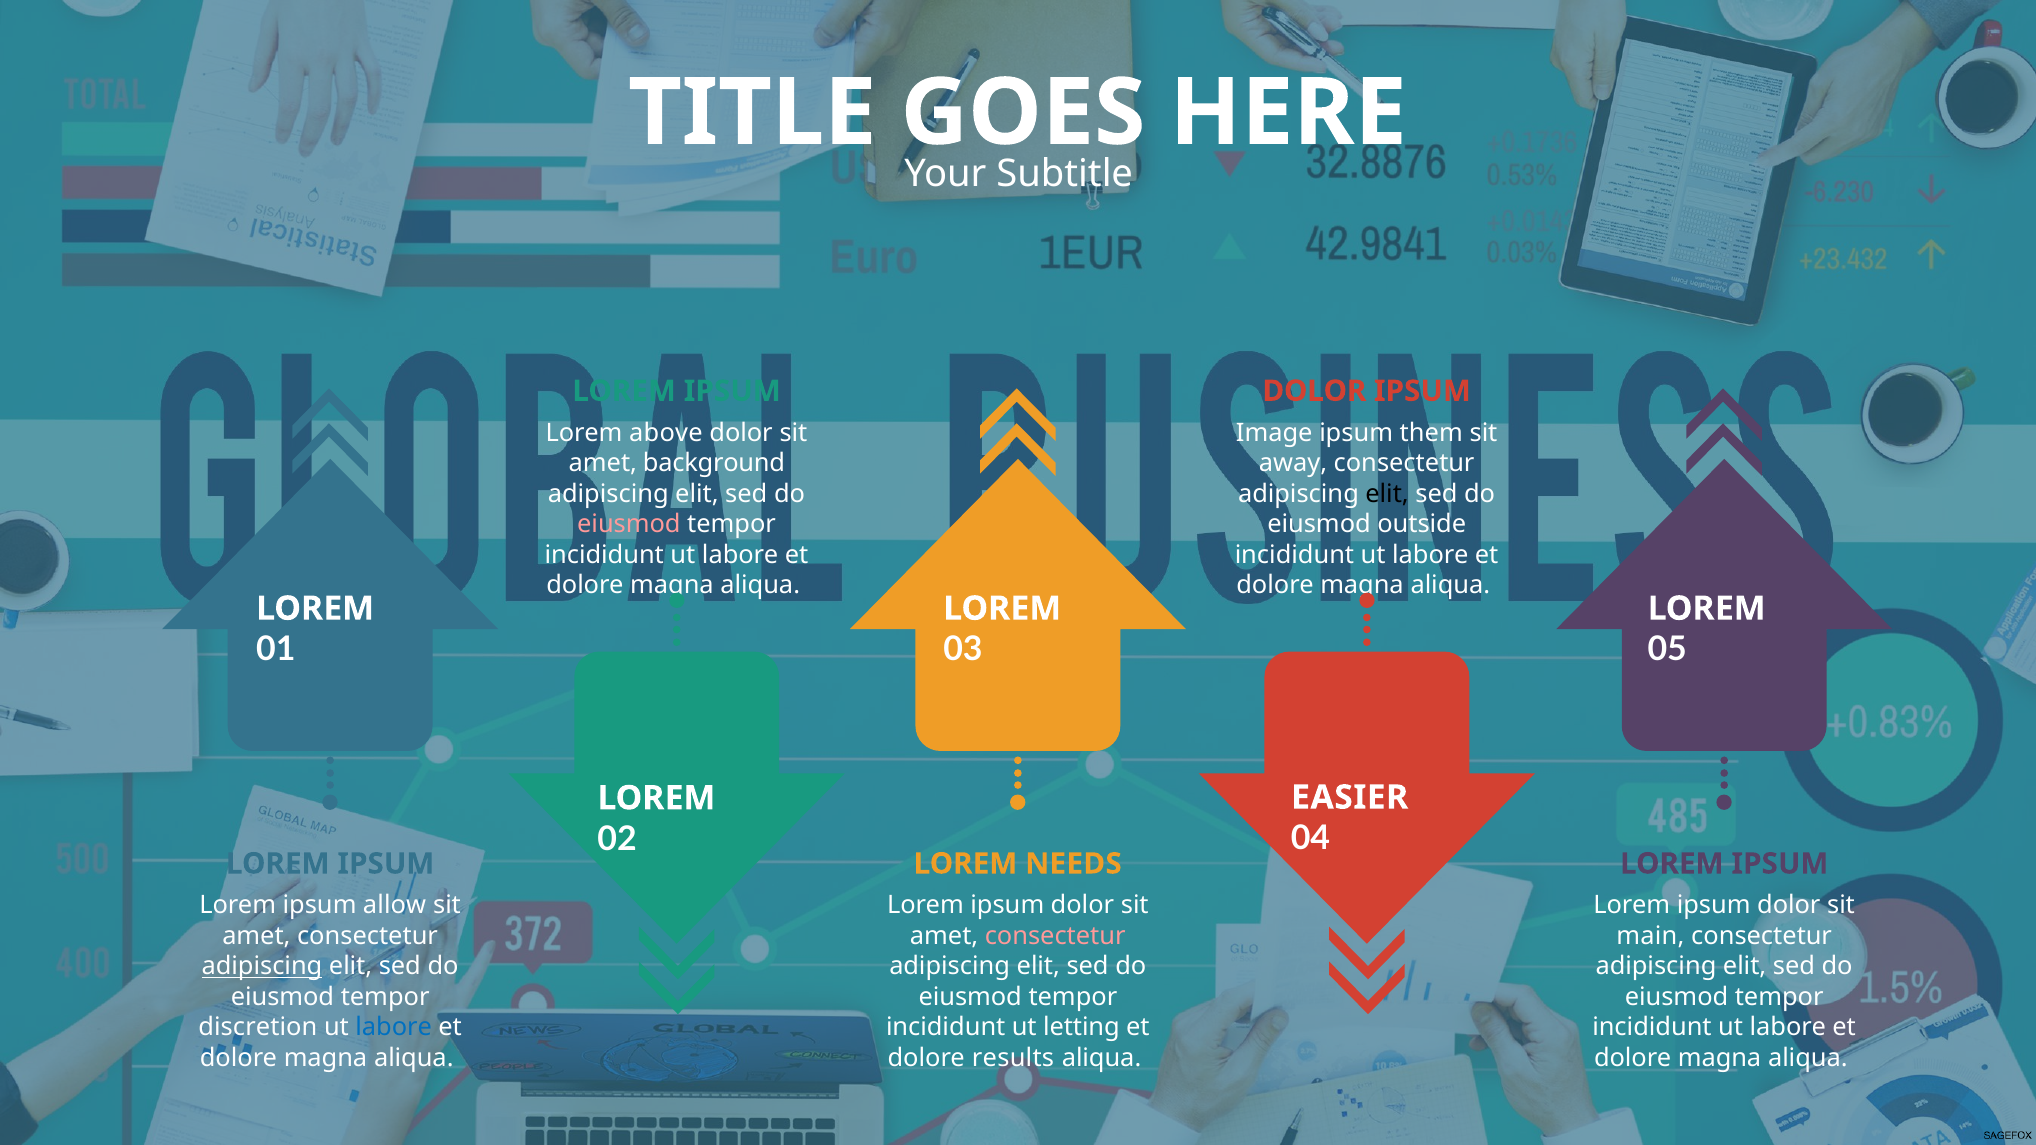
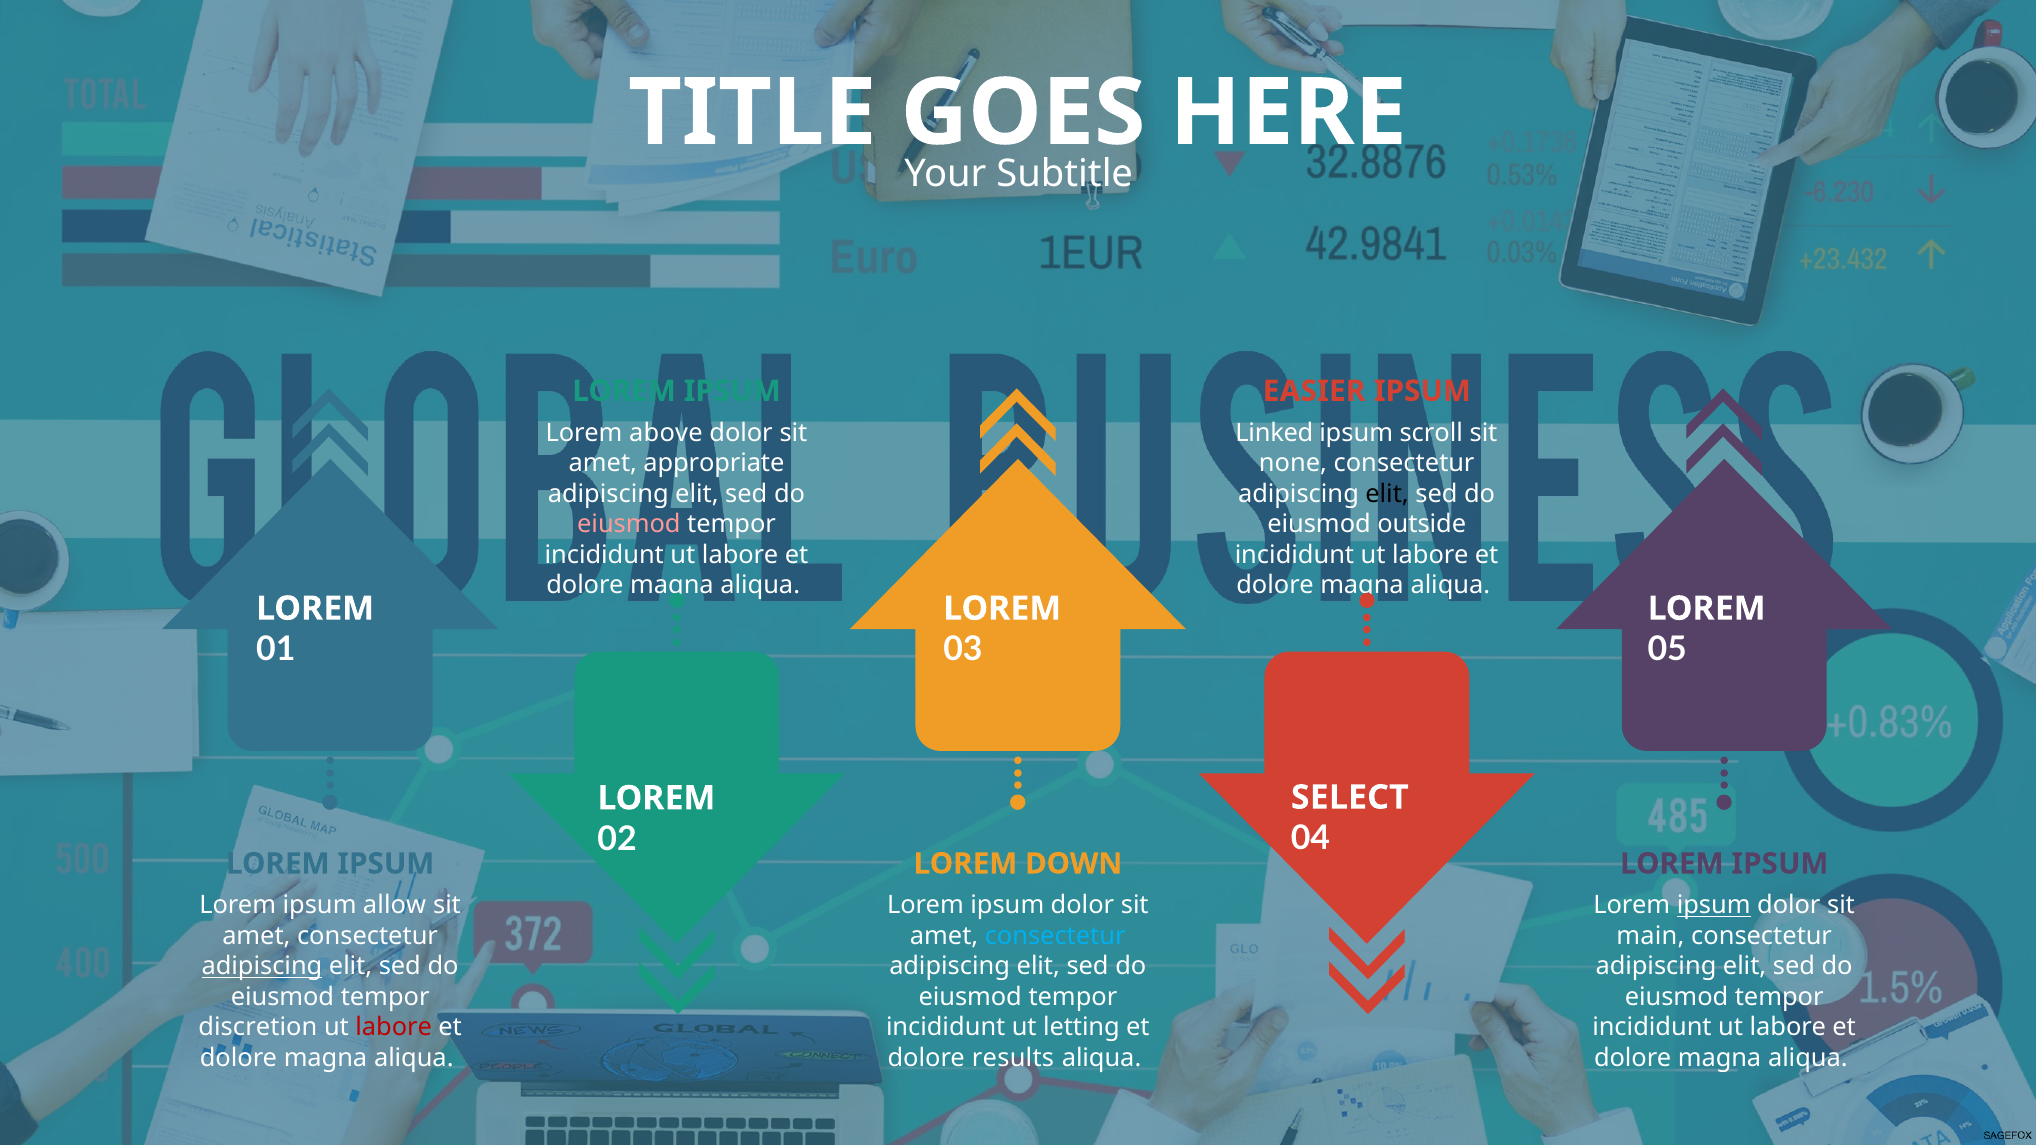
DOLOR: DOLOR -> EASIER (1314, 391)
Image: Image -> Linked (1274, 433)
them: them -> scroll (1431, 433)
background: background -> appropriate (714, 463)
away: away -> none (1293, 463)
EASIER: EASIER -> SELECT (1350, 798)
NEEDS: NEEDS -> DOWN (1074, 864)
ipsum underline: none -> present (1714, 906)
consectetur colour: pink -> light blue (1055, 936)
labore colour: blue -> red (394, 1028)
